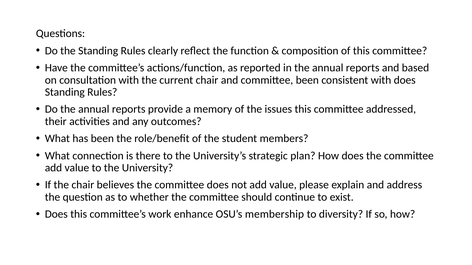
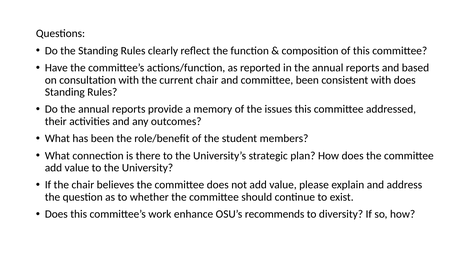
membership: membership -> recommends (275, 215)
